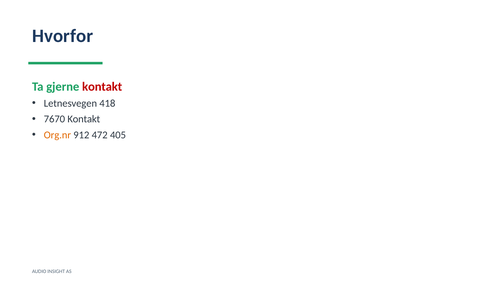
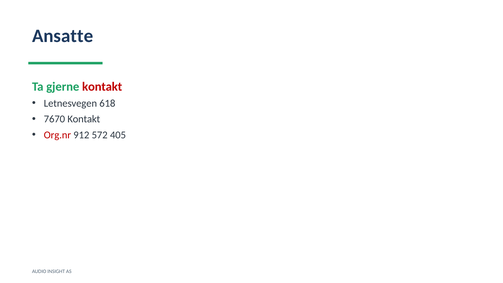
Hvorfor: Hvorfor -> Ansatte (63, 36)
418: 418 -> 618 (107, 103)
Org.nr colour: orange -> red (57, 135)
472: 472 -> 572 (100, 135)
